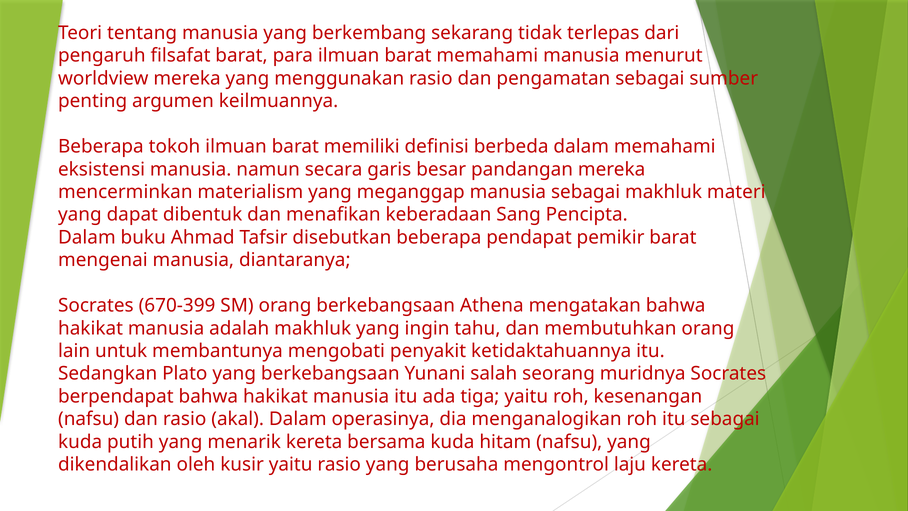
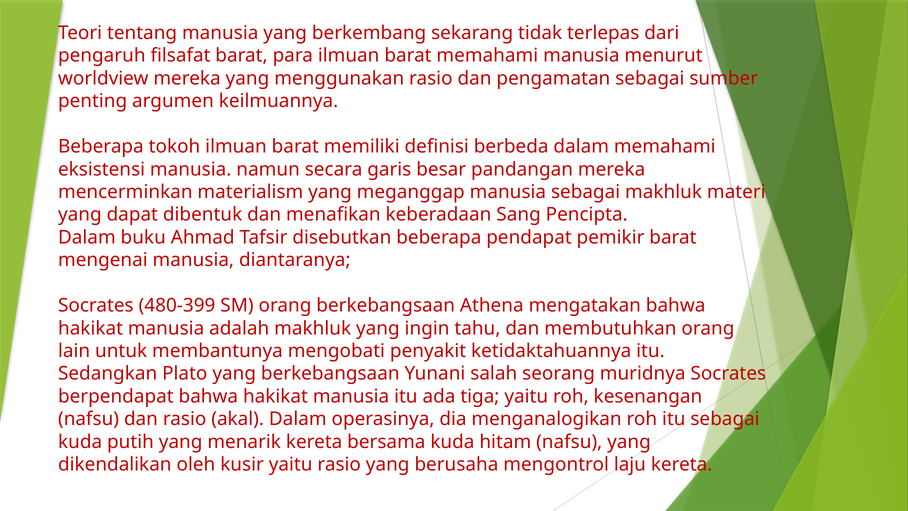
670-399: 670-399 -> 480-399 (177, 305)
